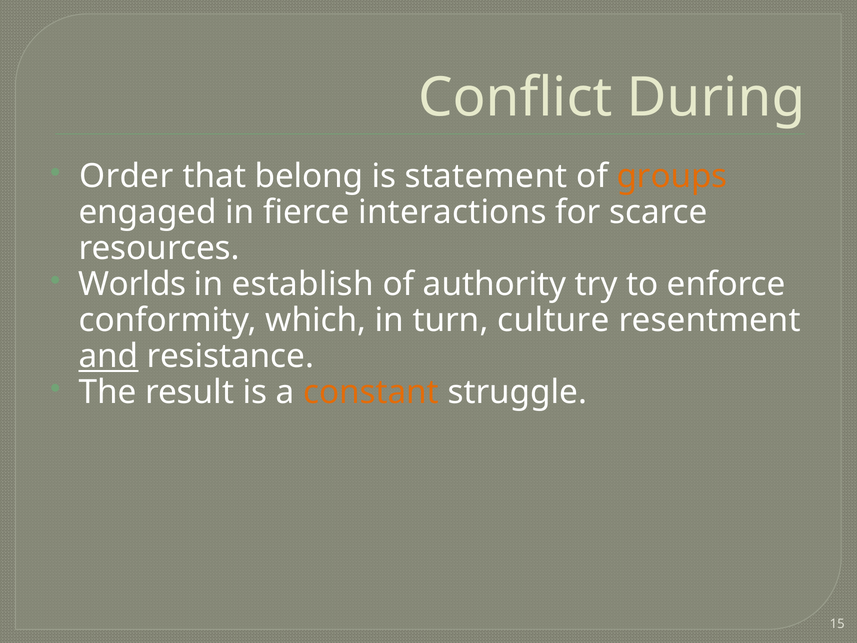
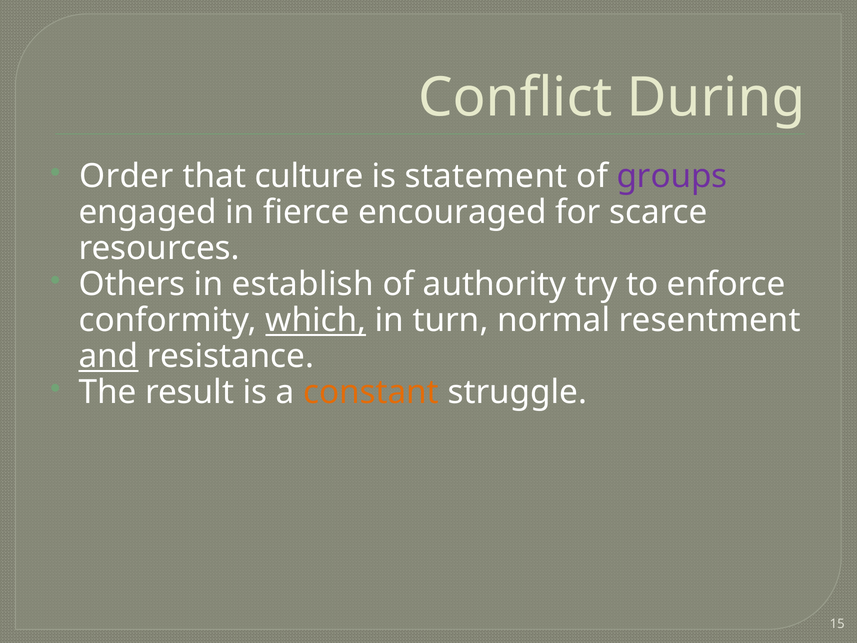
belong: belong -> culture (309, 176)
groups colour: orange -> purple (672, 176)
interactions: interactions -> encouraged (453, 212)
Worlds: Worlds -> Others (132, 284)
which underline: none -> present (316, 320)
culture: culture -> normal (554, 320)
